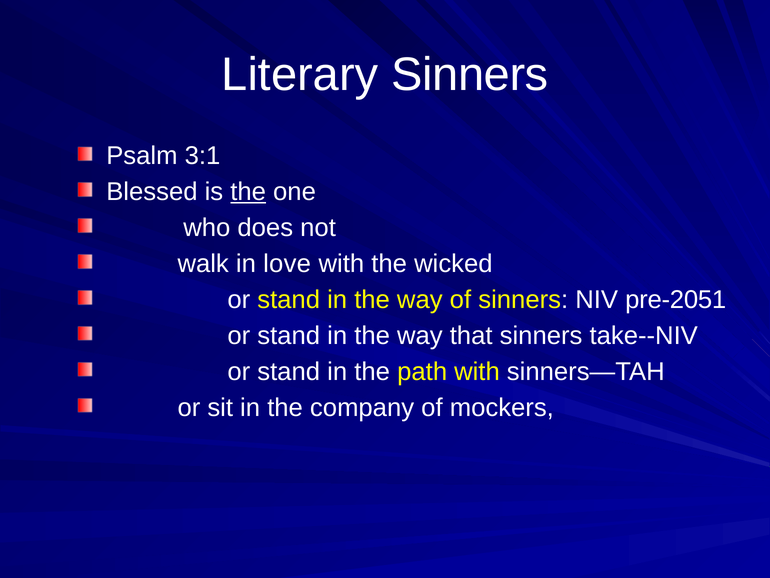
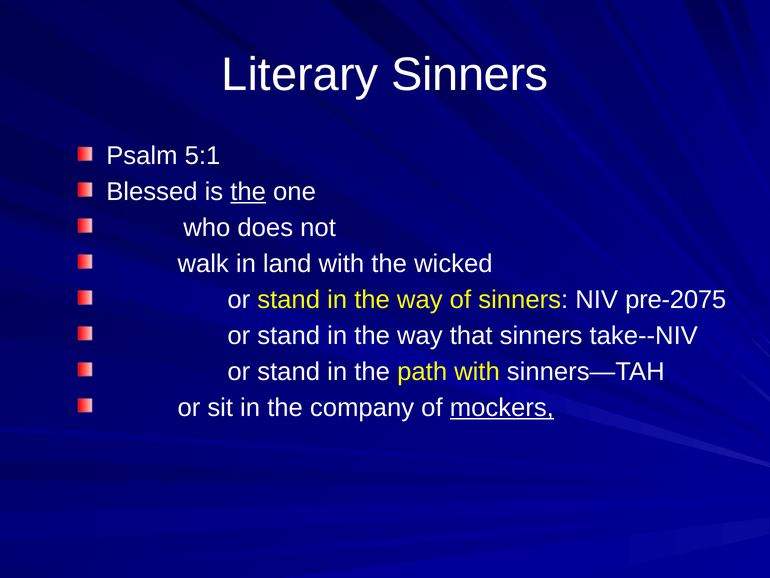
3:1: 3:1 -> 5:1 (203, 156)
love: love -> land (287, 264)
pre-2051: pre-2051 -> pre-2075 (676, 299)
mockers underline: none -> present (502, 407)
